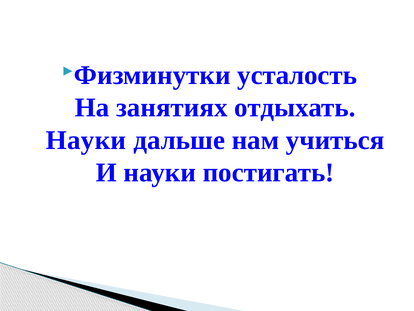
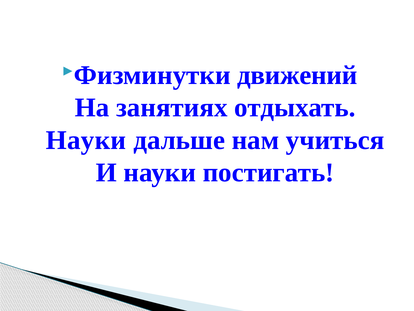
усталость: усталость -> движений (297, 75)
